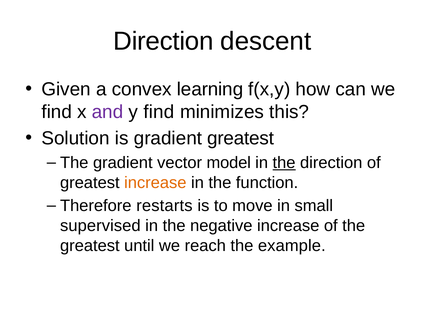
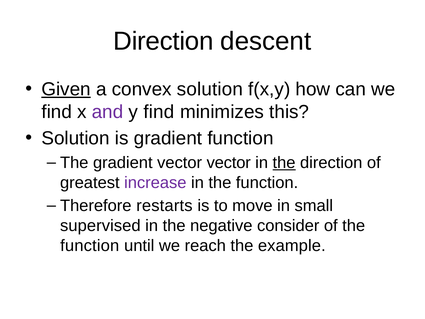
Given underline: none -> present (66, 89)
convex learning: learning -> solution (210, 89)
gradient greatest: greatest -> function (240, 138)
vector model: model -> vector (229, 163)
increase colour: orange -> purple (155, 183)
negative increase: increase -> consider (288, 226)
greatest: greatest -> function (90, 245)
